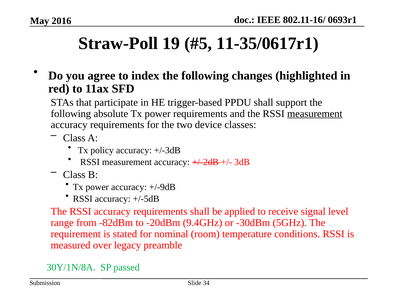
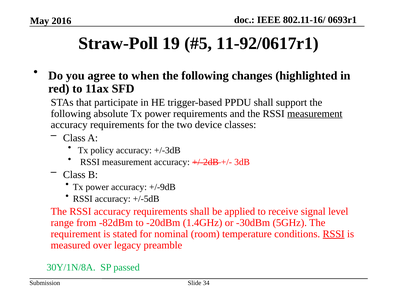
11-35/0617r1: 11-35/0617r1 -> 11-92/0617r1 (268, 43)
index: index -> when (145, 76)
9.4GHz: 9.4GHz -> 1.4GHz (203, 223)
RSSI underline: none -> present (334, 234)
